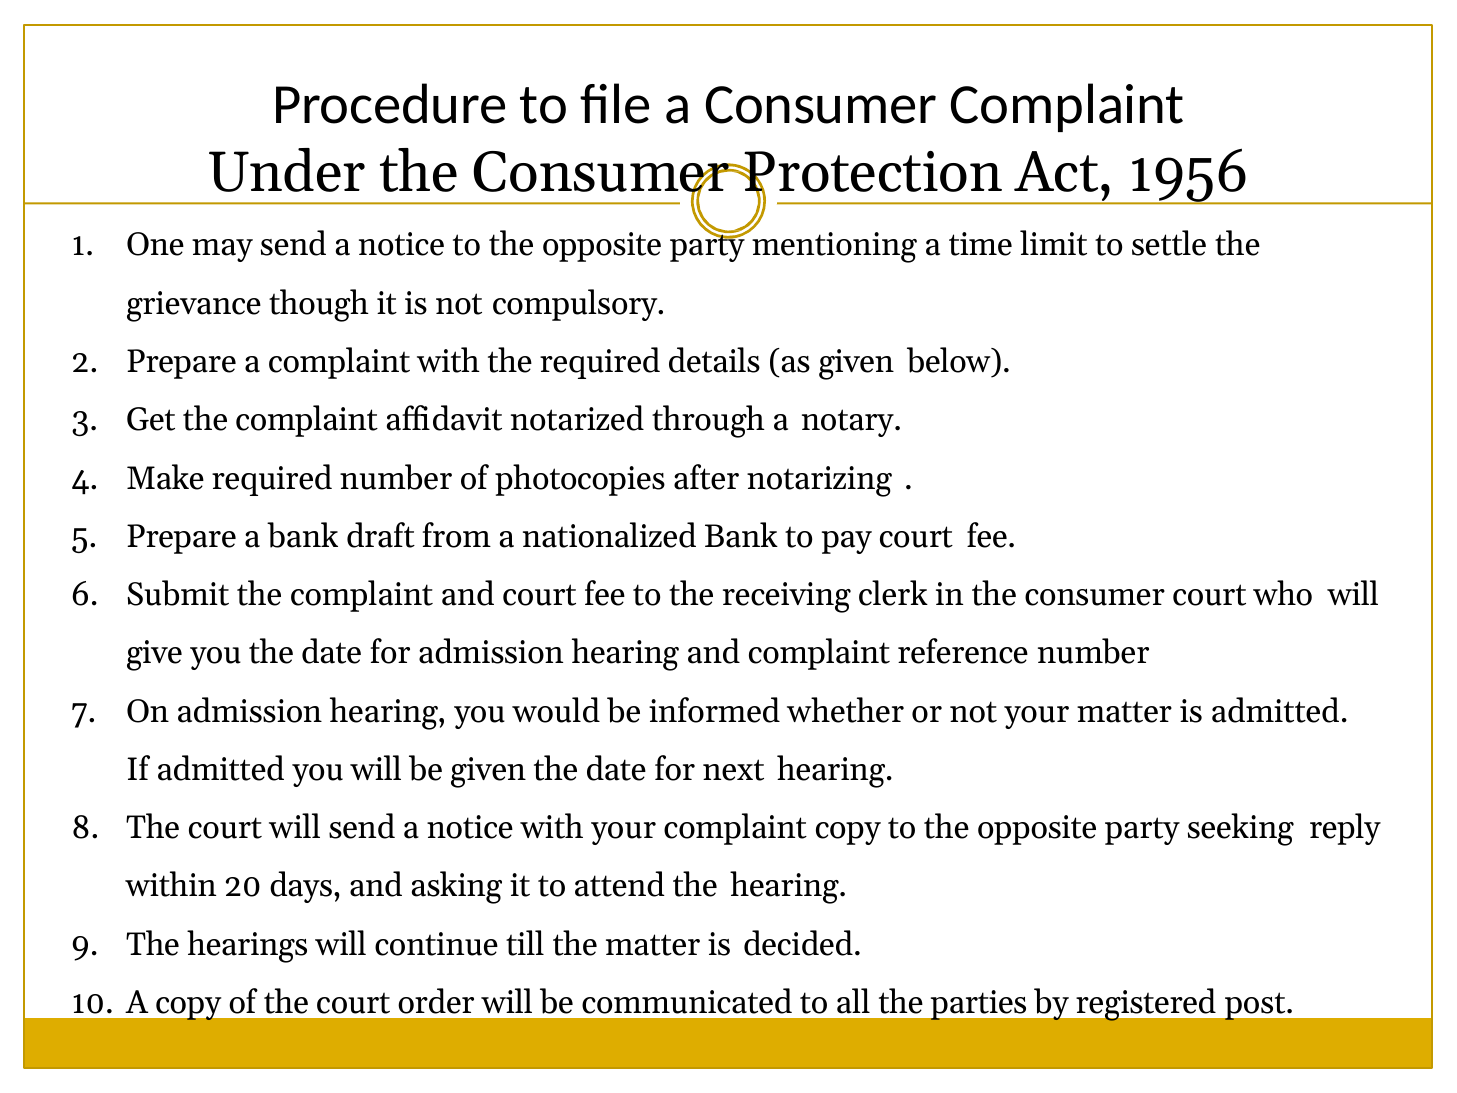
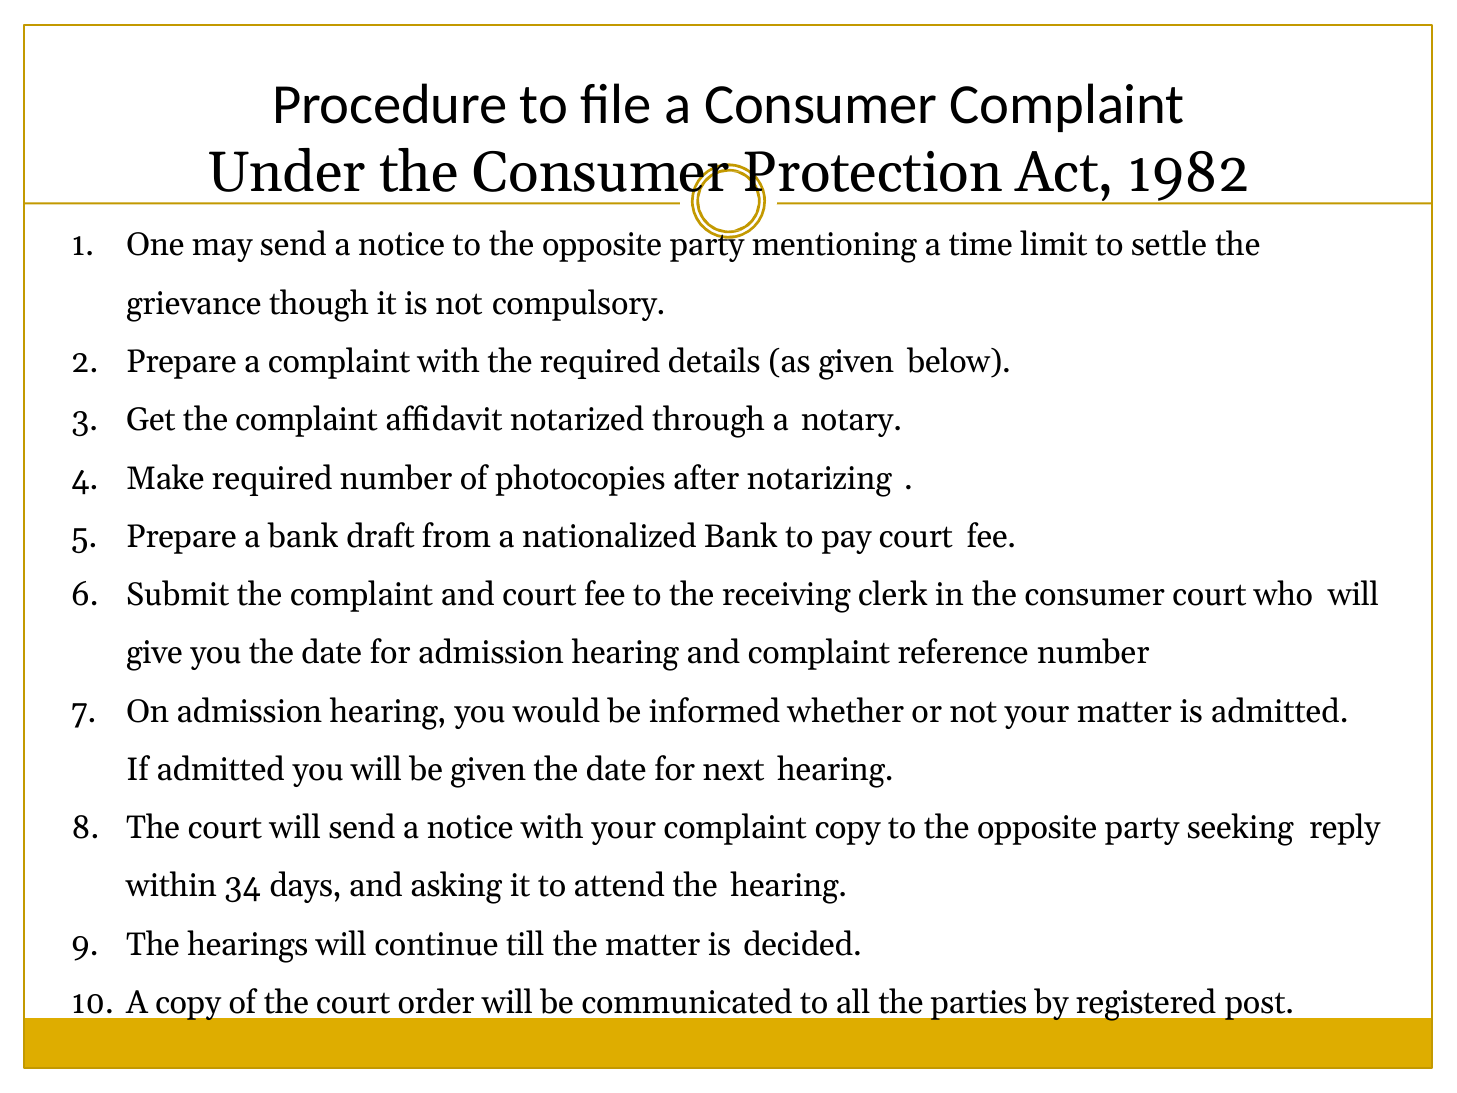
1956: 1956 -> 1982 (1189, 173)
20: 20 -> 34 (243, 886)
